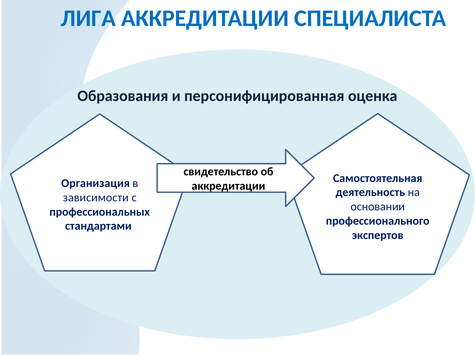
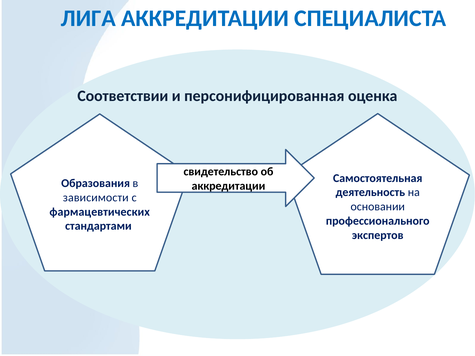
Образования: Образования -> Соответствии (123, 96)
Организация: Организация -> Образования (96, 183)
профессиональных: профессиональных -> фармацевтических (100, 212)
